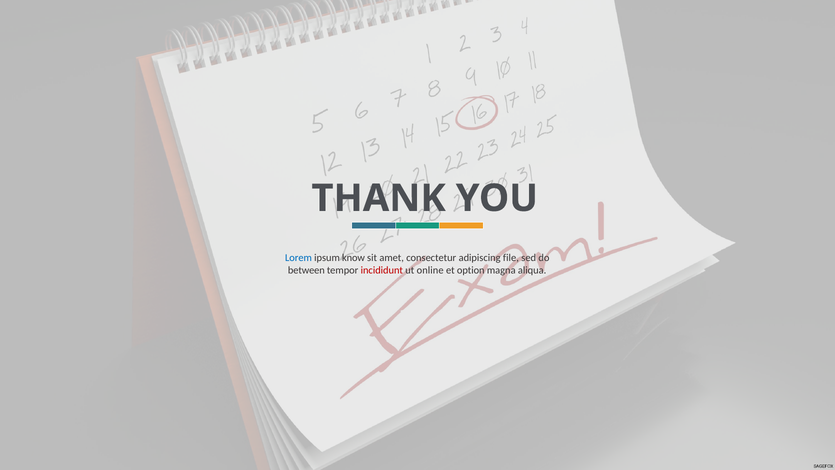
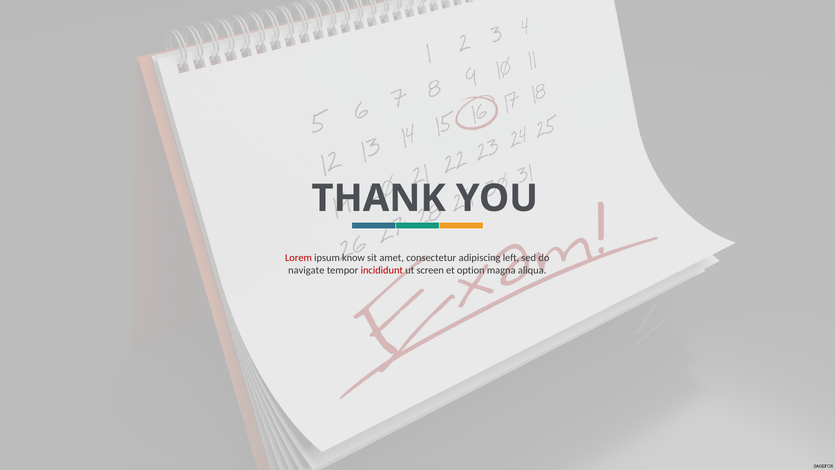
Lorem colour: blue -> red (298, 258)
file: file -> left (511, 258)
between: between -> navigate (306, 270)
online: online -> screen (430, 270)
